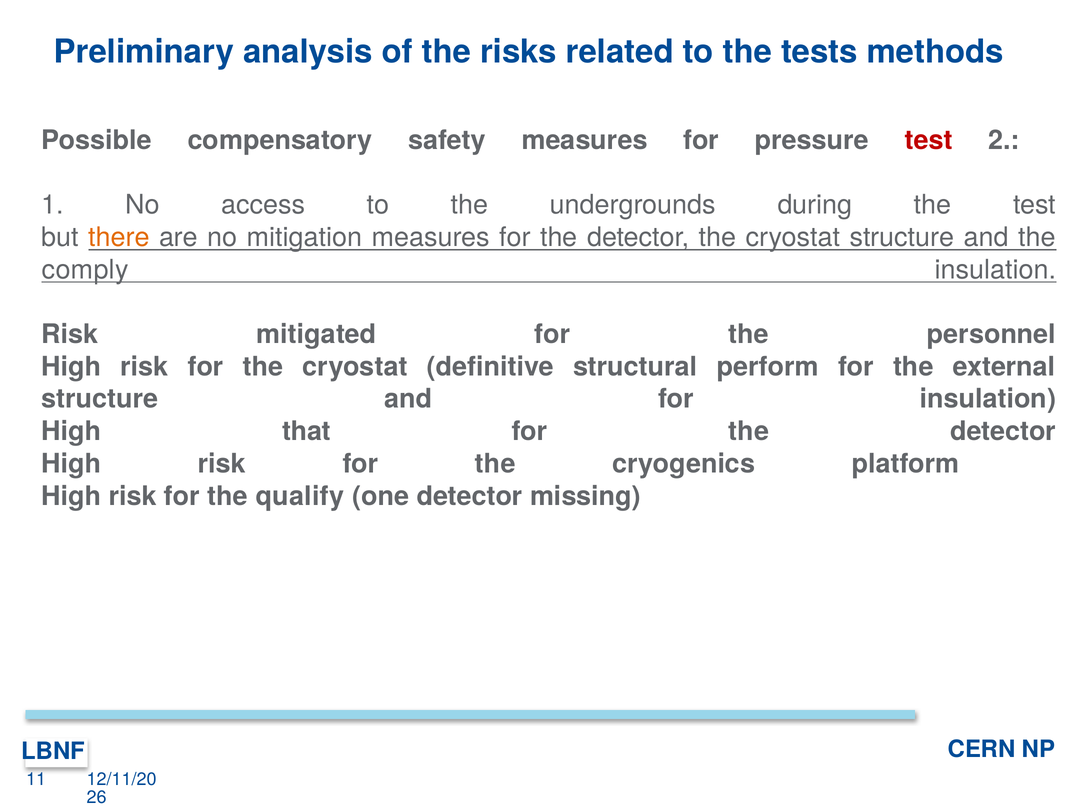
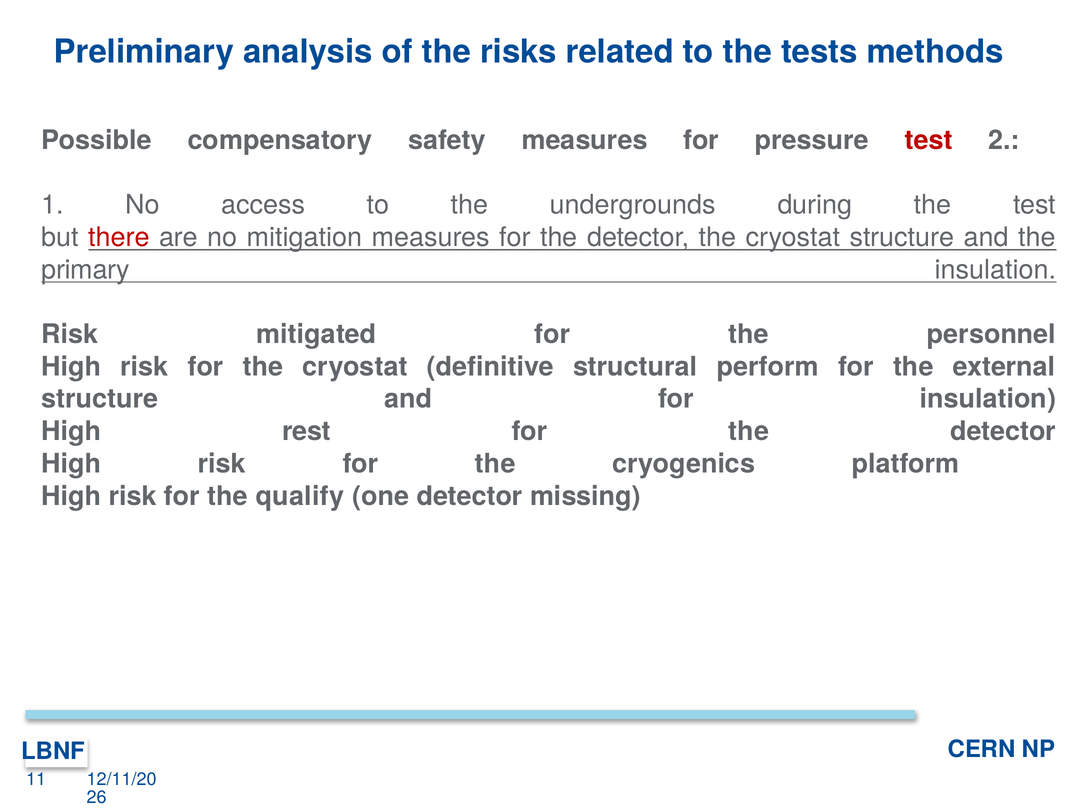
there colour: orange -> red (119, 237)
comply: comply -> primary (85, 270)
that: that -> rest (306, 432)
